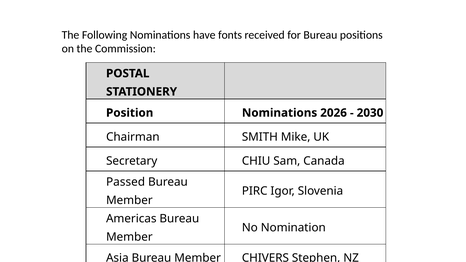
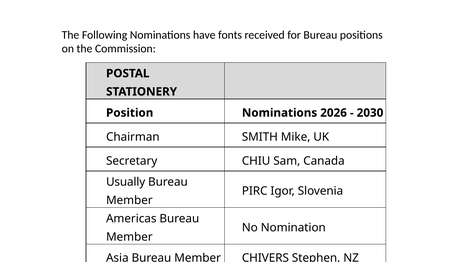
Passed: Passed -> Usually (126, 182)
